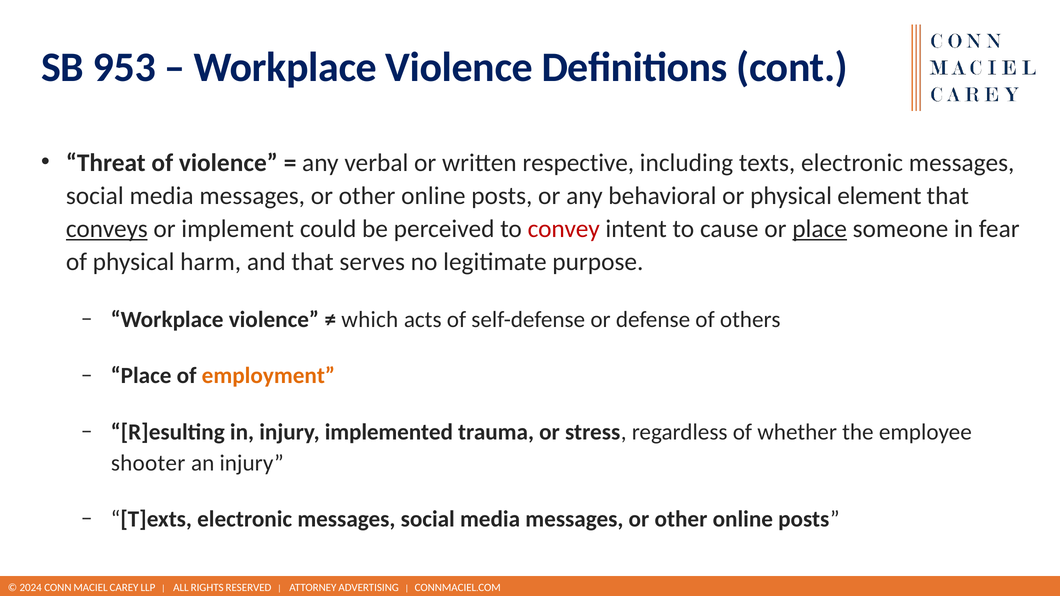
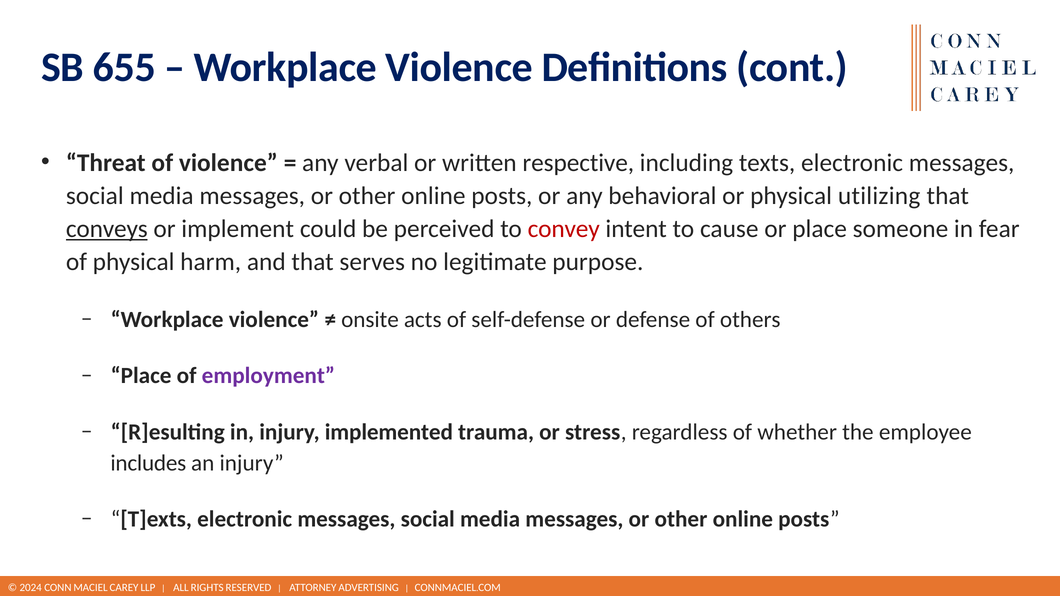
953: 953 -> 655 (124, 68)
element: element -> utilizing (879, 196)
place underline: present -> none (820, 229)
which: which -> onsite (370, 320)
employment colour: orange -> purple (268, 376)
shooter: shooter -> includes (148, 463)
